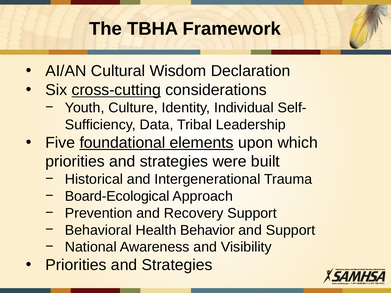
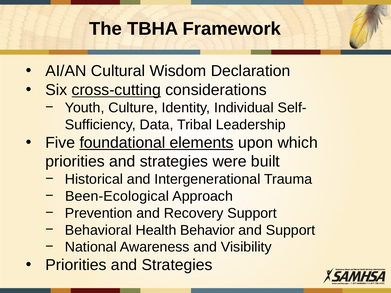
Board-Ecological: Board-Ecological -> Been-Ecological (117, 196)
